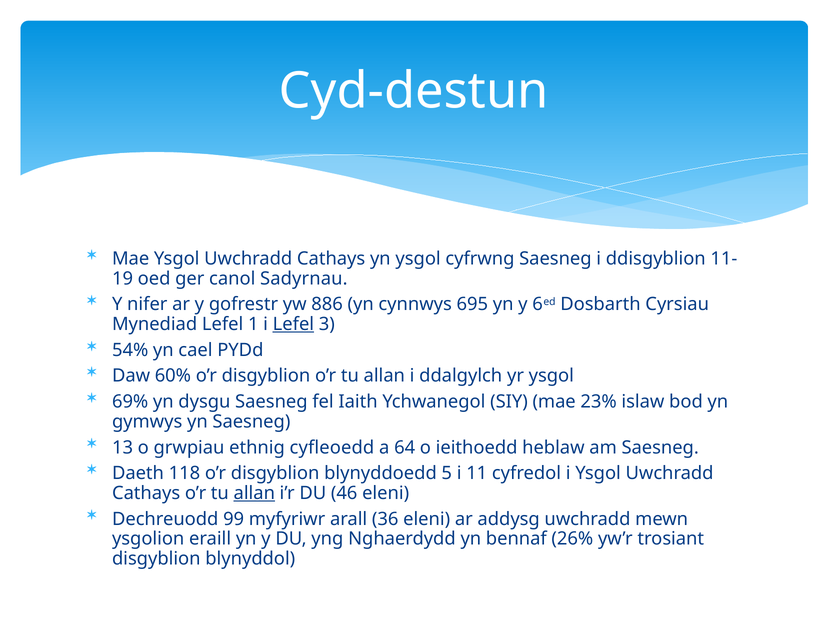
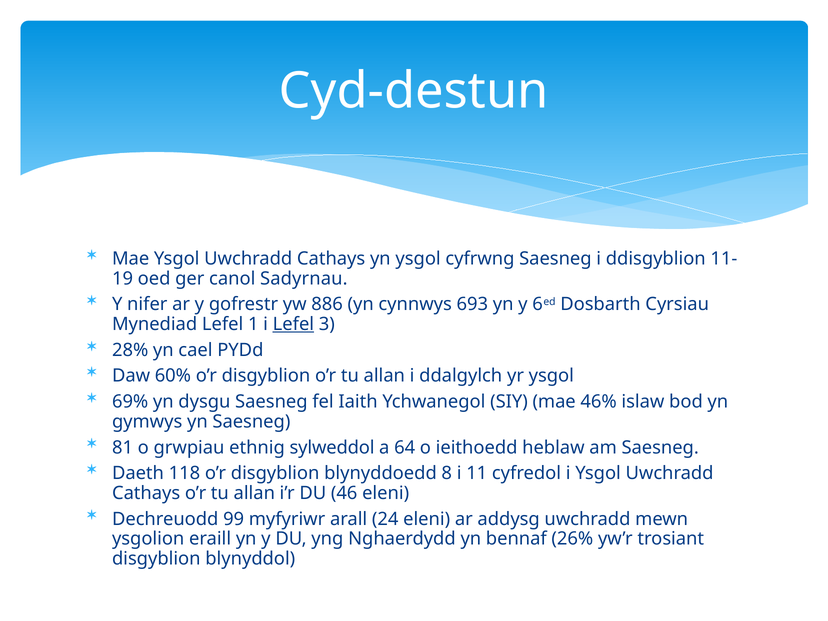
695: 695 -> 693 (472, 304)
54%: 54% -> 28% (130, 350)
23%: 23% -> 46% (599, 402)
13: 13 -> 81 (123, 447)
cyfleoedd: cyfleoedd -> sylweddol (332, 447)
5: 5 -> 8 (447, 473)
allan underline: present -> none (254, 493)
36: 36 -> 24 (385, 519)
